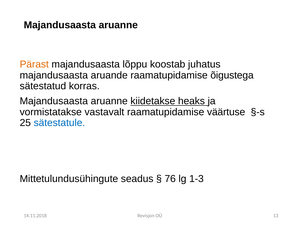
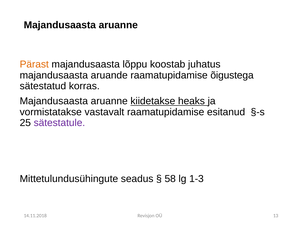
väärtuse: väärtuse -> esitanud (226, 112)
sätestatule colour: blue -> purple (59, 123)
76: 76 -> 58 (170, 179)
